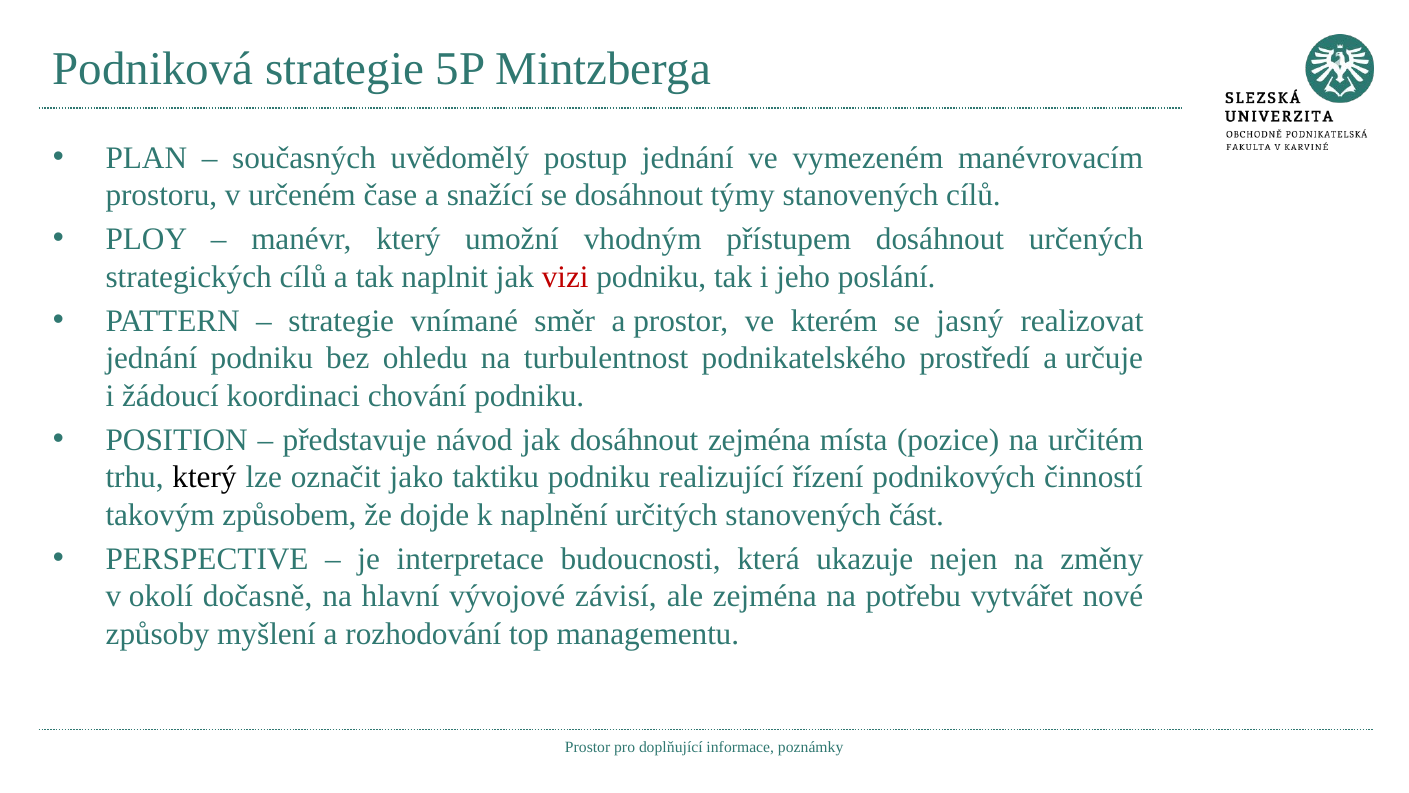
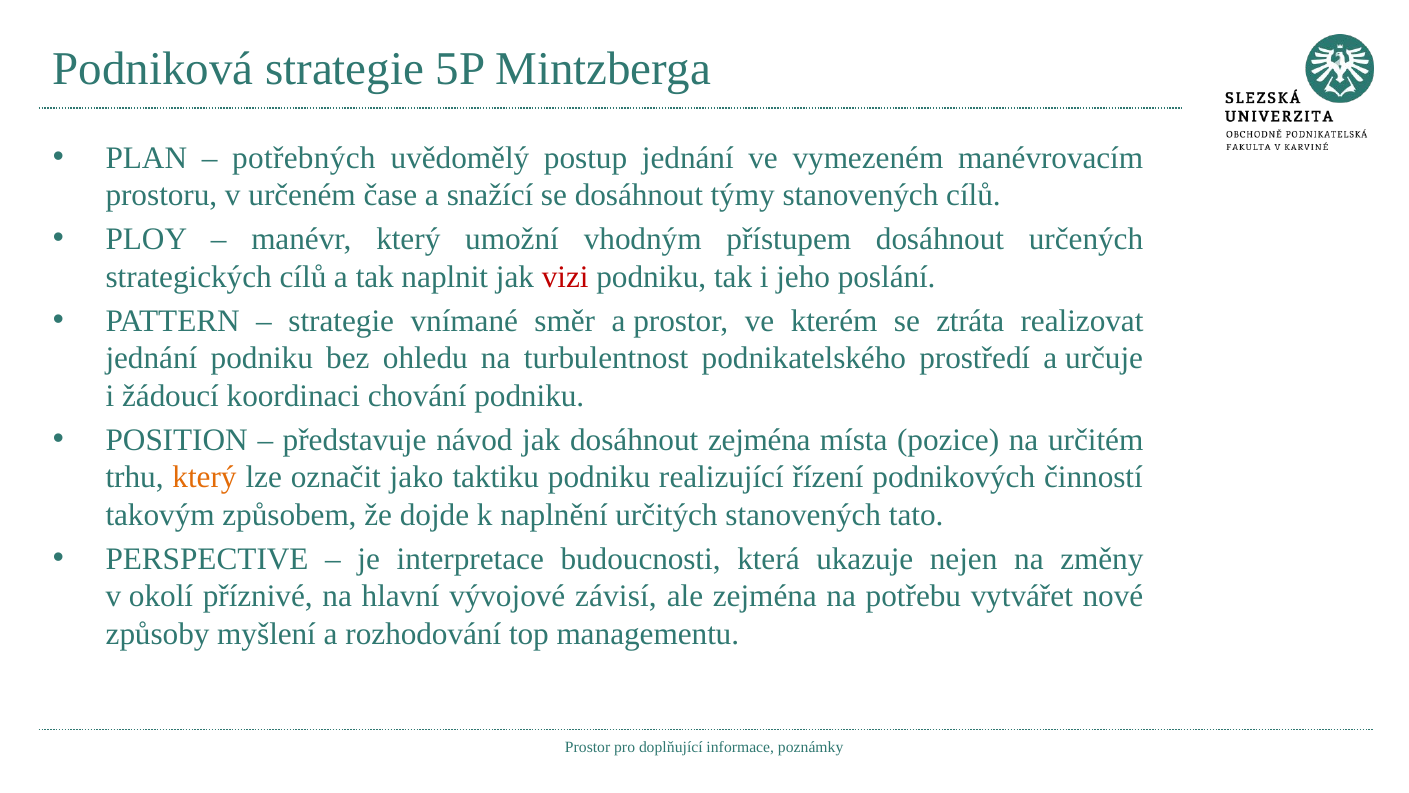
současných: současných -> potřebných (304, 158)
jasný: jasný -> ztráta (970, 321)
který colour: black -> orange (205, 477)
část: část -> tato (916, 515)
dočasně: dočasně -> příznivé (258, 596)
